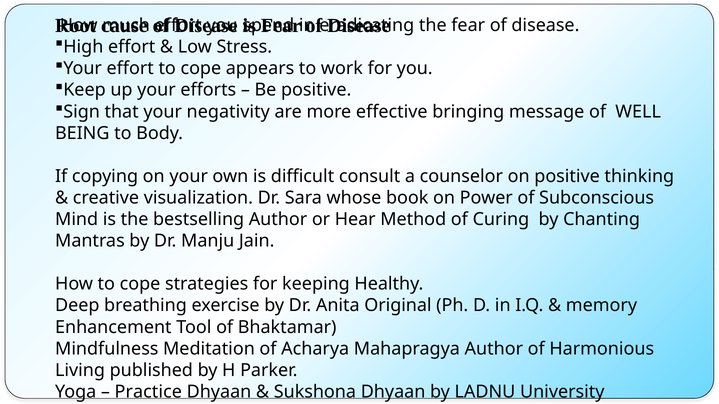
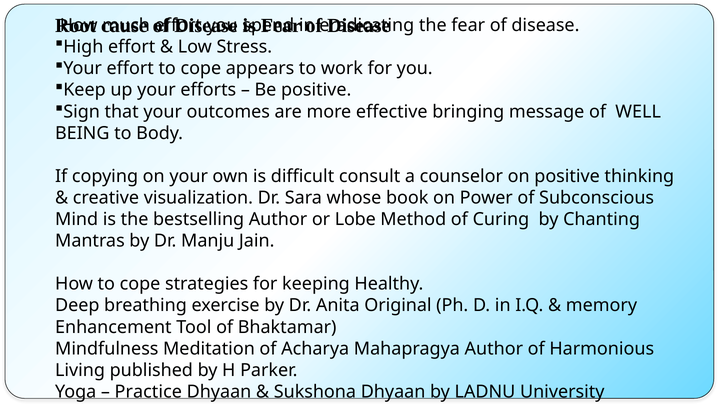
negativity: negativity -> outcomes (228, 112)
Hear: Hear -> Lobe (355, 220)
